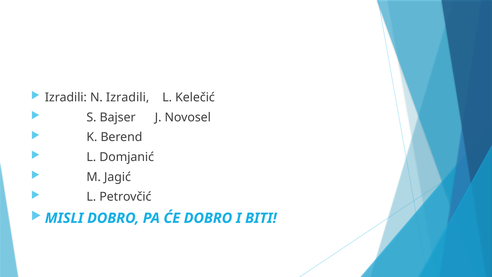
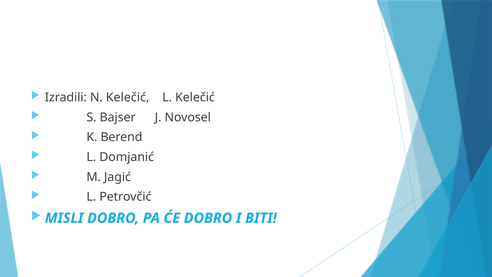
N Izradili: Izradili -> Kelečić (128, 97)
